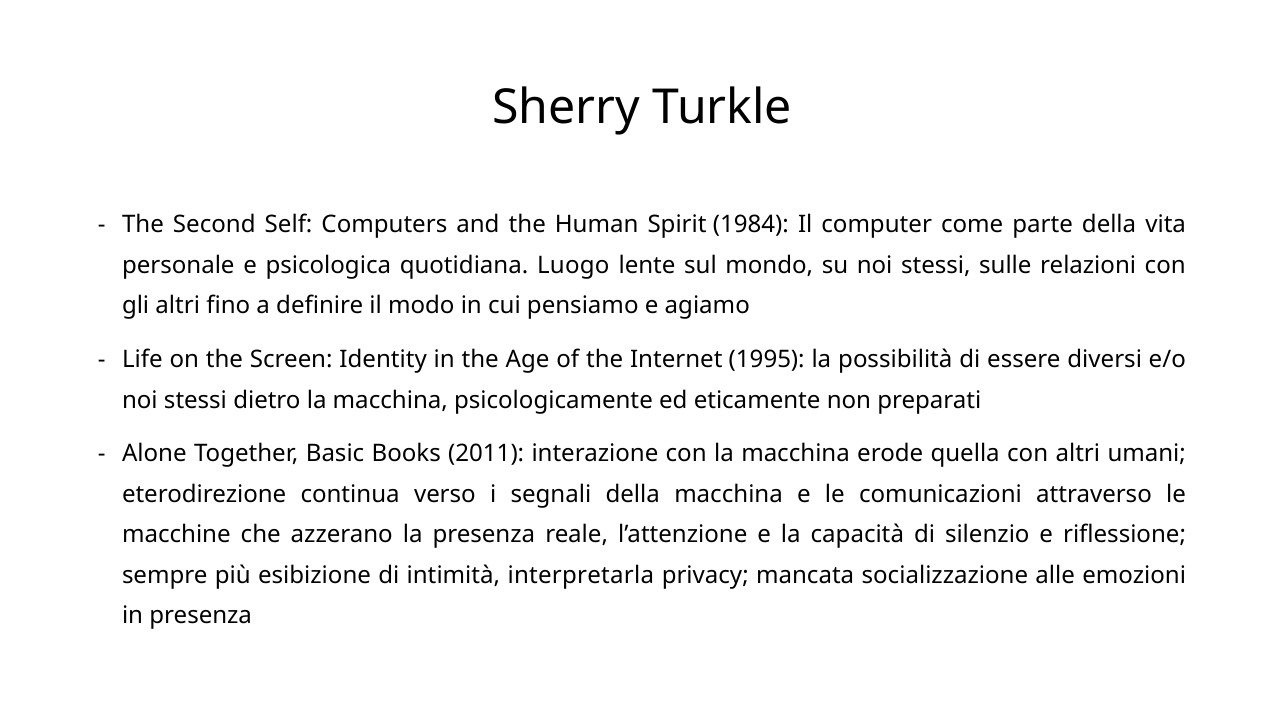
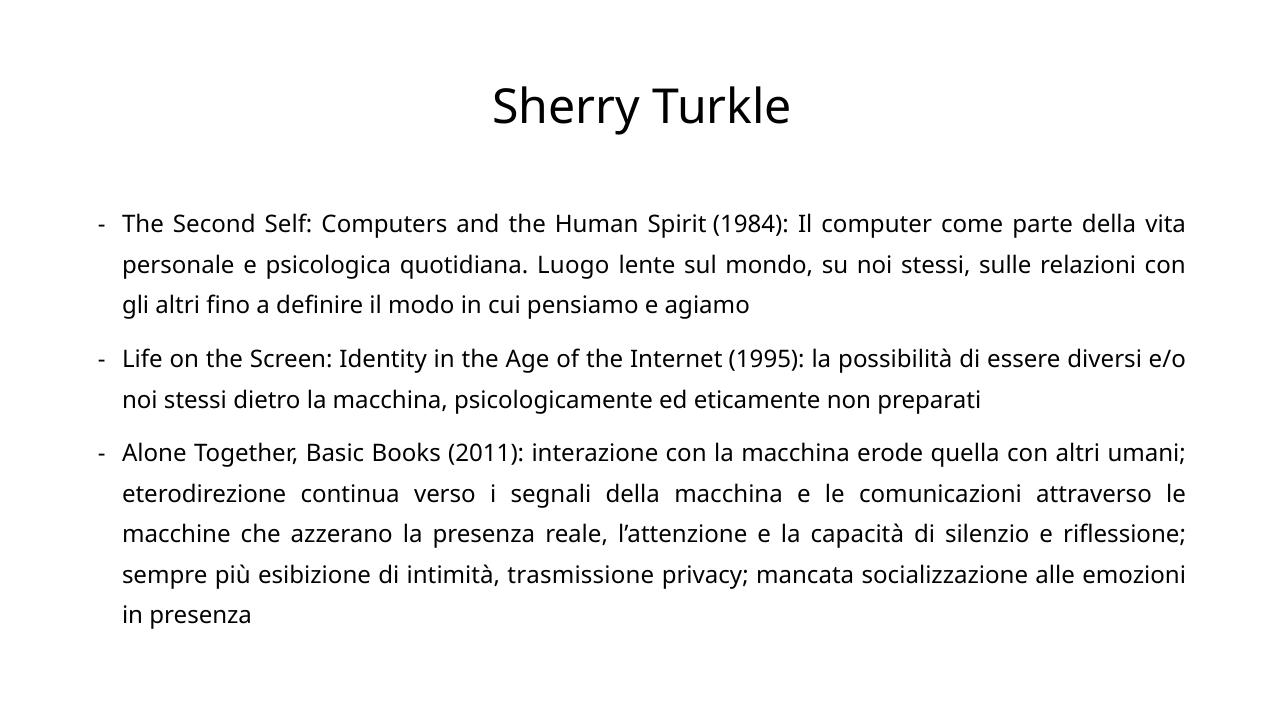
interpretarla: interpretarla -> trasmissione (581, 575)
